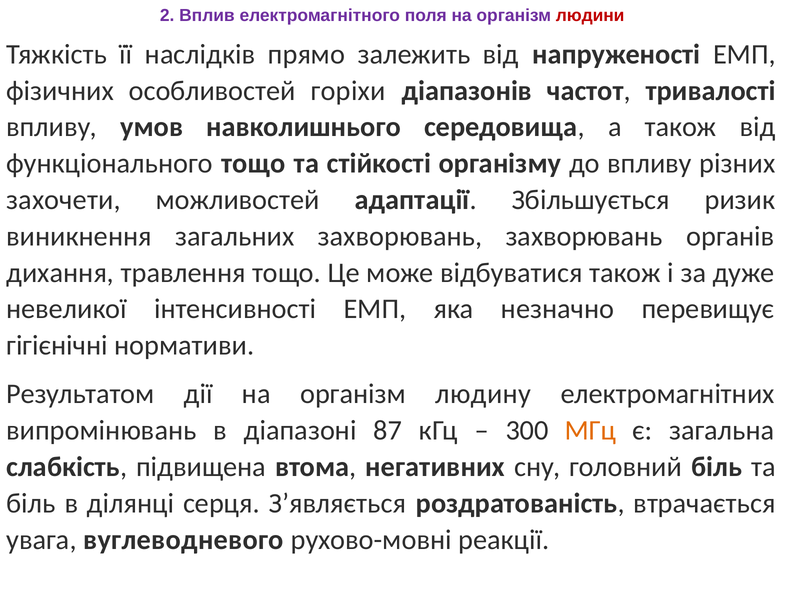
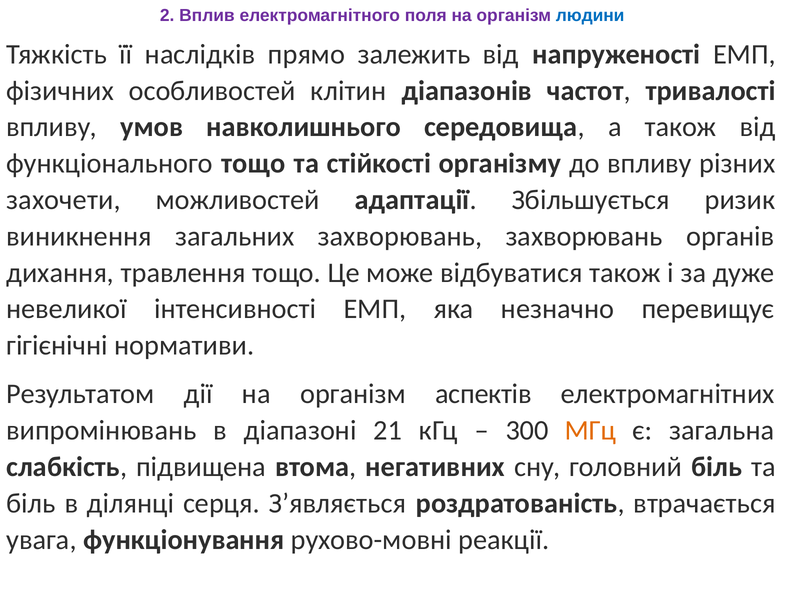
людини colour: red -> blue (590, 16)
горіхи: горіхи -> клітин (348, 91)
людину: людину -> аспектів (483, 394)
87: 87 -> 21 (388, 430)
вуглеводневого: вуглеводневого -> функціонування (184, 539)
